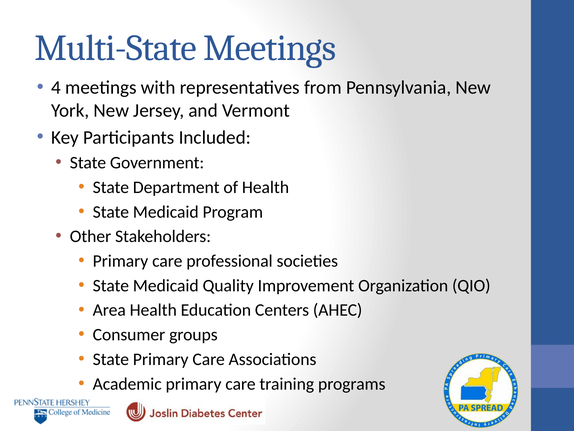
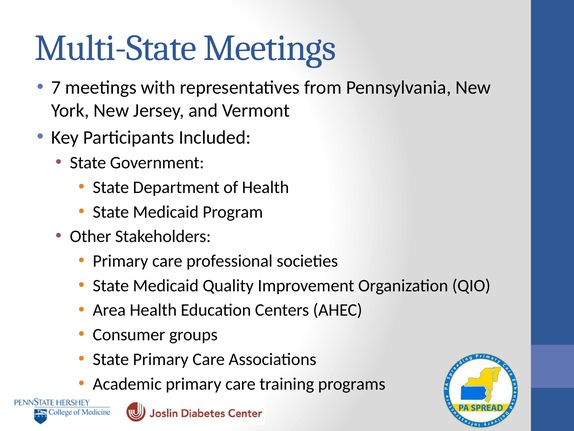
4: 4 -> 7 (56, 87)
